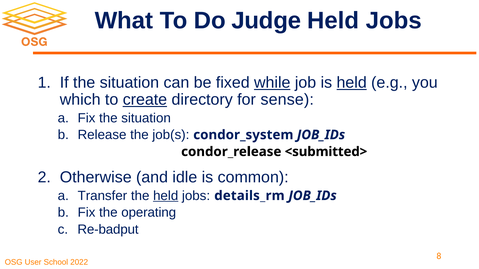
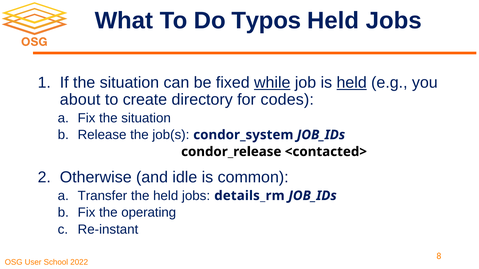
Judge: Judge -> Typos (266, 20)
which: which -> about (80, 100)
create underline: present -> none (145, 100)
sense: sense -> codes (287, 100)
<submitted>: <submitted> -> <contacted> (326, 152)
held underline: present -> none (166, 196)
Re-badput: Re-badput -> Re-instant (108, 230)
